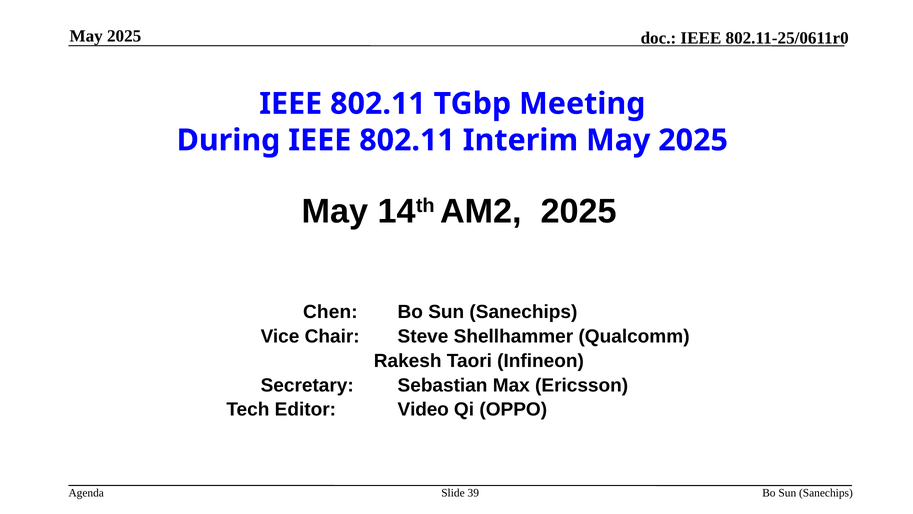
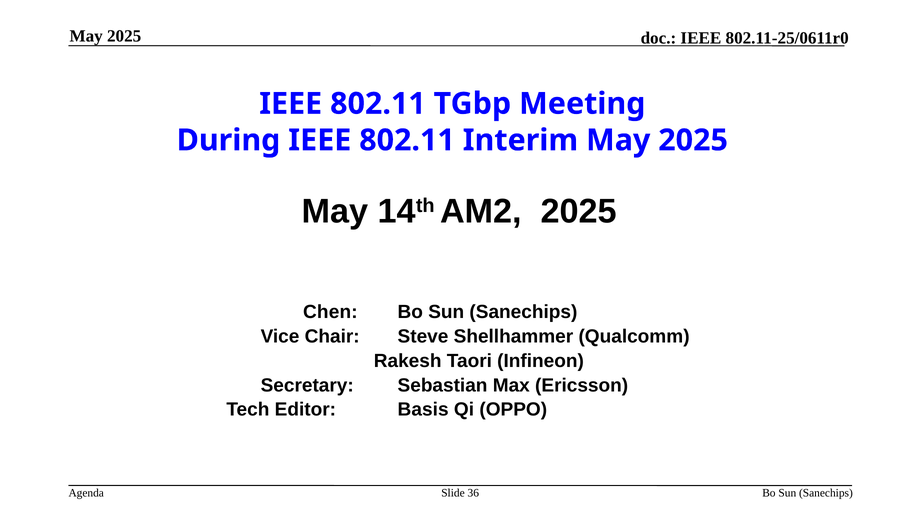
Video: Video -> Basis (423, 409)
39: 39 -> 36 (473, 493)
